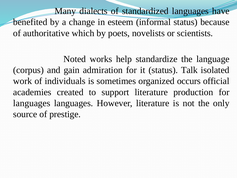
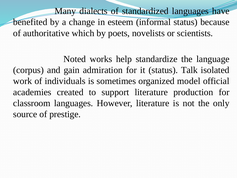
occurs: occurs -> model (189, 81)
languages: languages -> classroom (32, 103)
